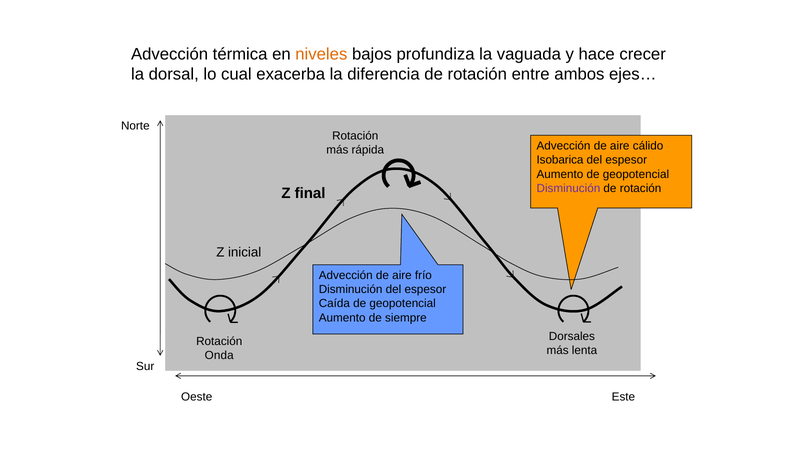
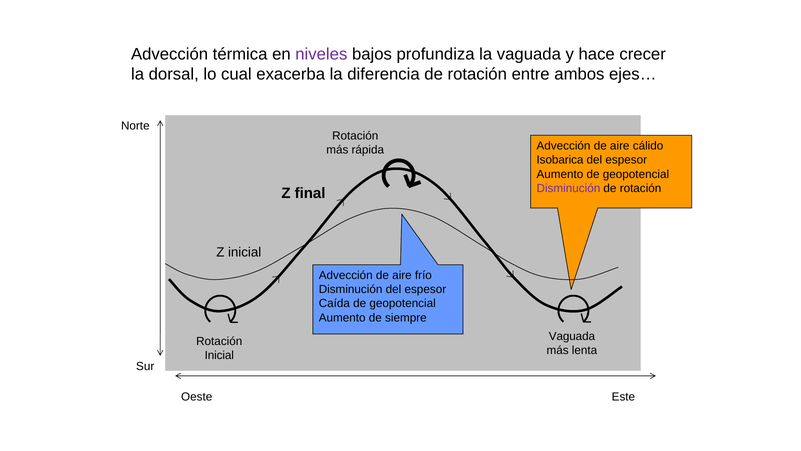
niveles colour: orange -> purple (321, 54)
Dorsales: Dorsales -> Vaguada (572, 336)
Onda: Onda -> Inicial (219, 355)
